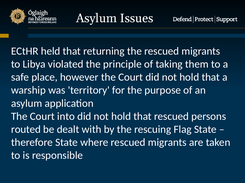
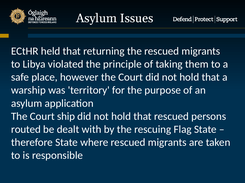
into: into -> ship (66, 117)
